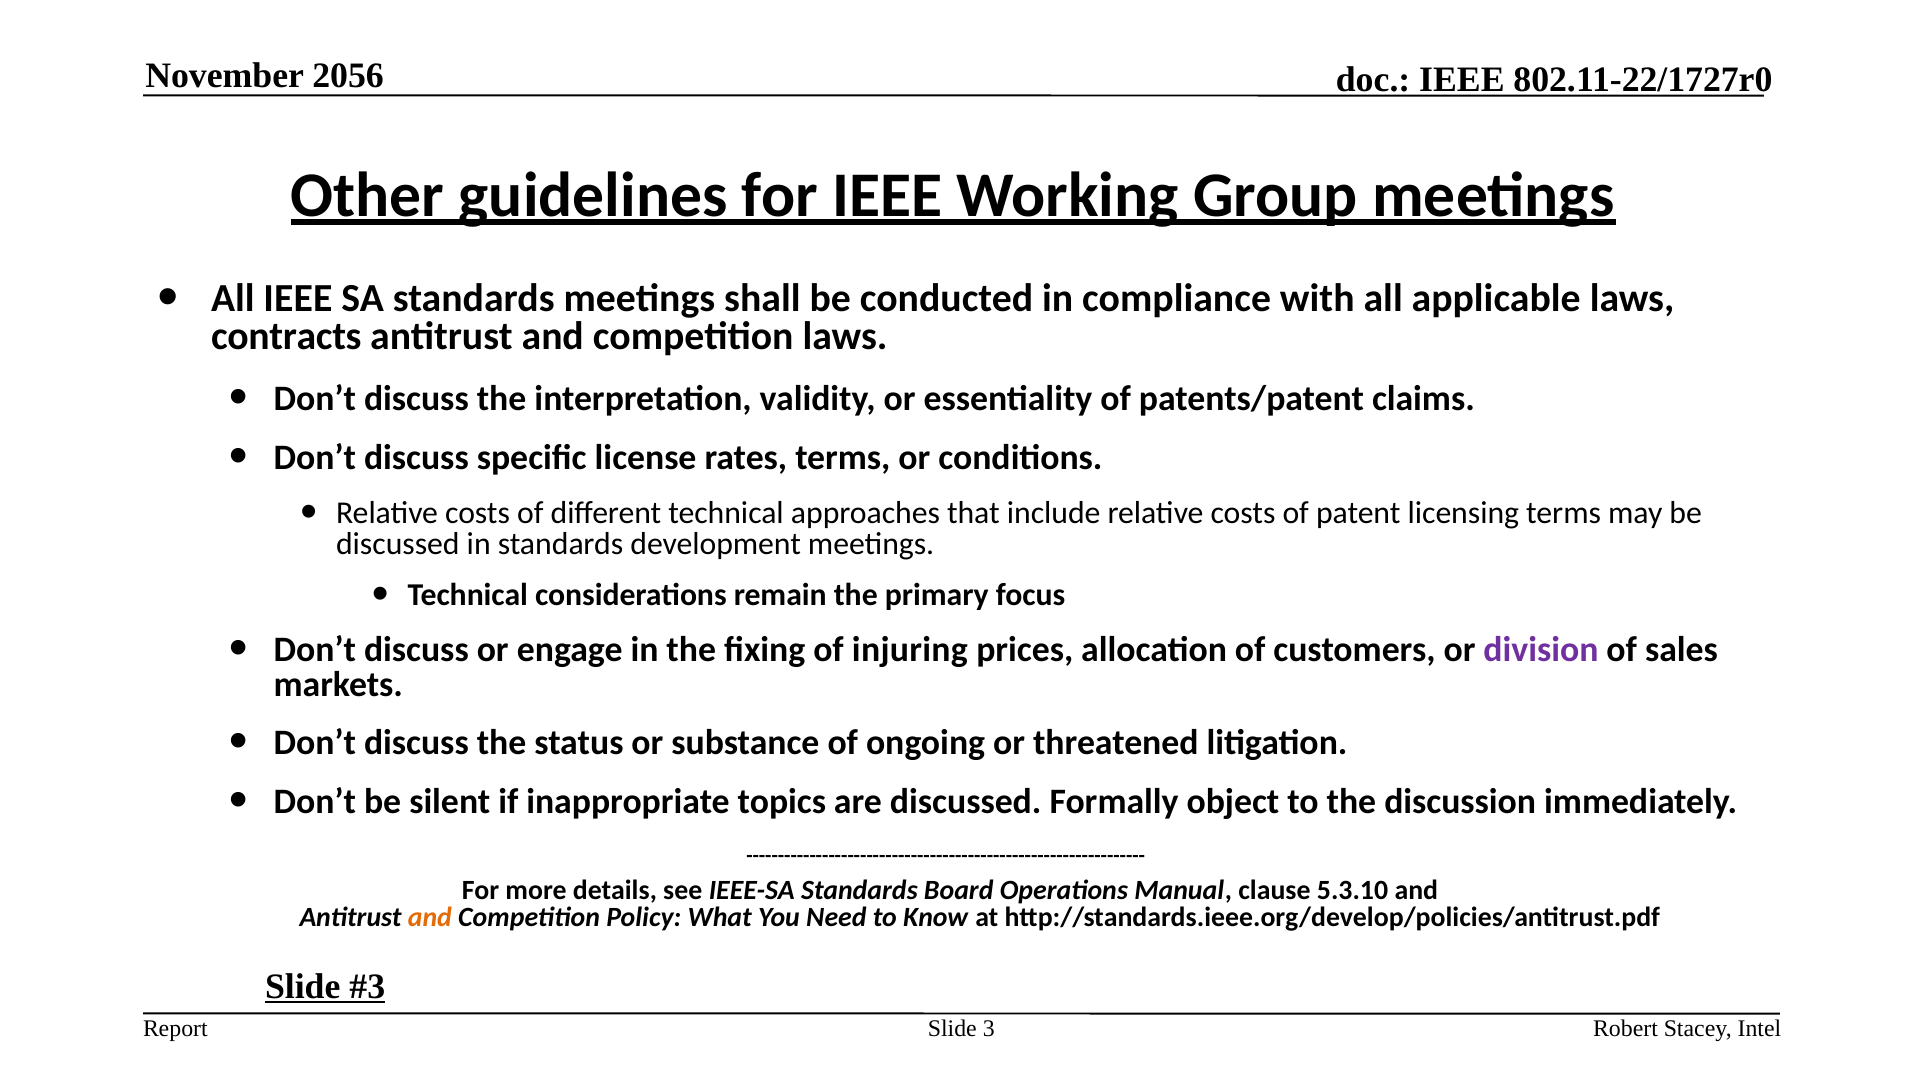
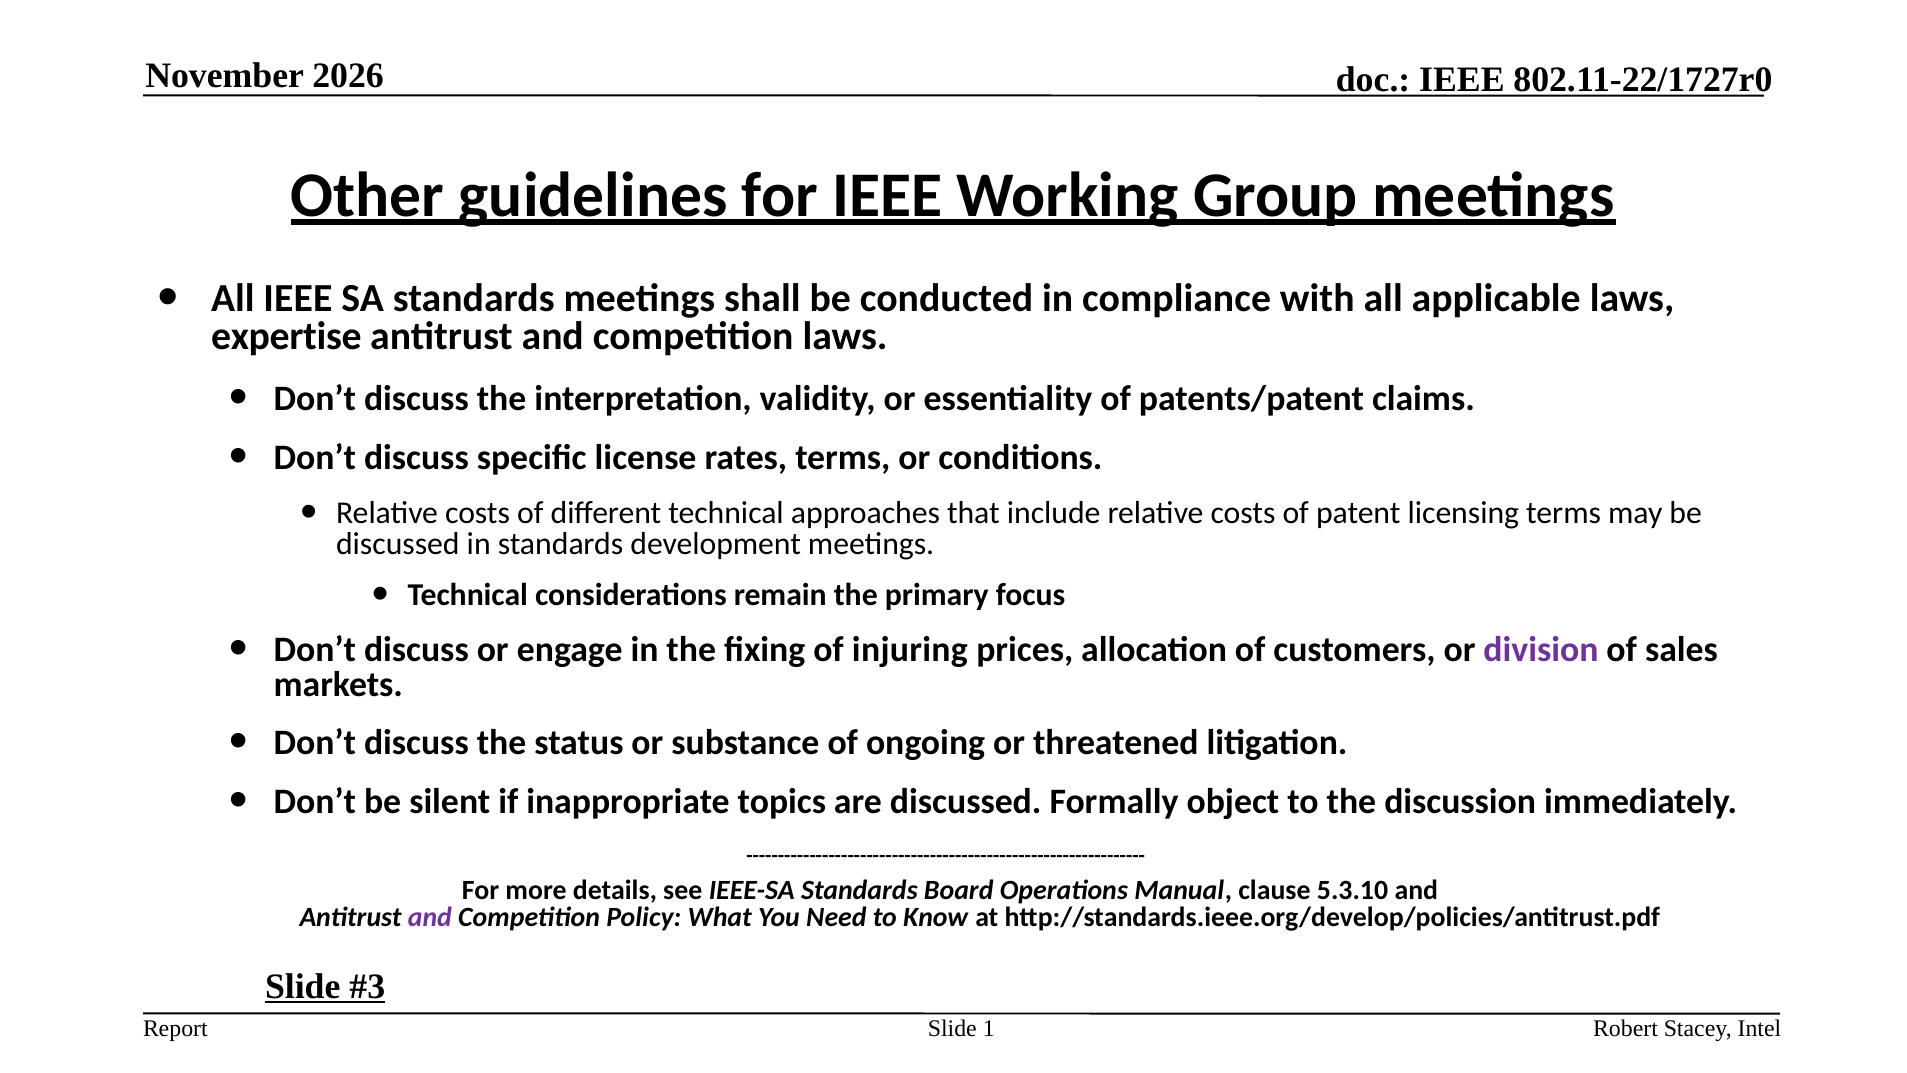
2056: 2056 -> 2026 (348, 76)
contracts: contracts -> expertise (286, 337)
and colour: orange -> purple (430, 917)
3: 3 -> 1 (989, 1029)
